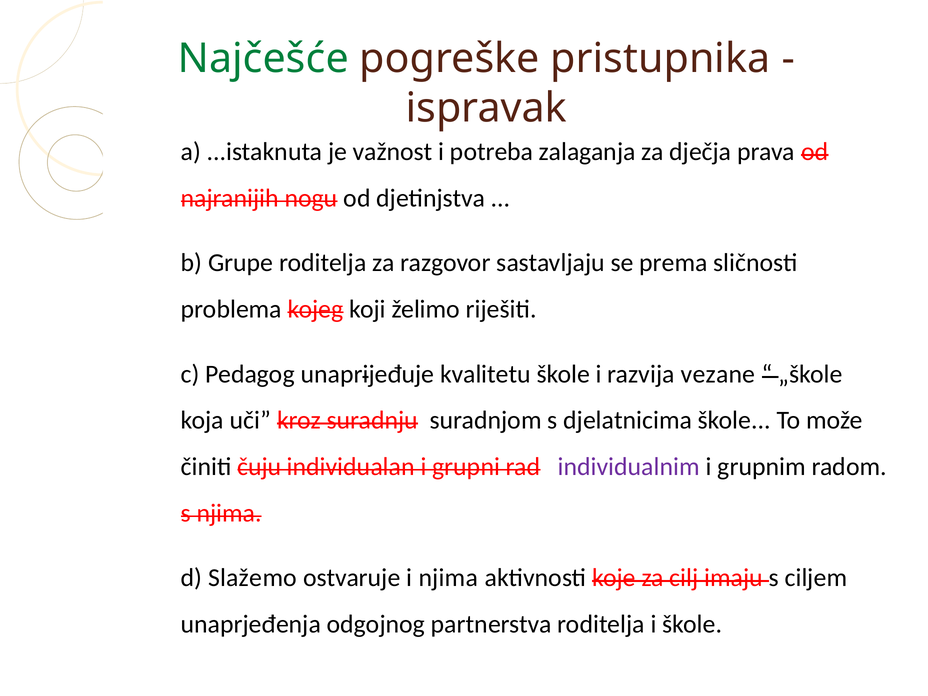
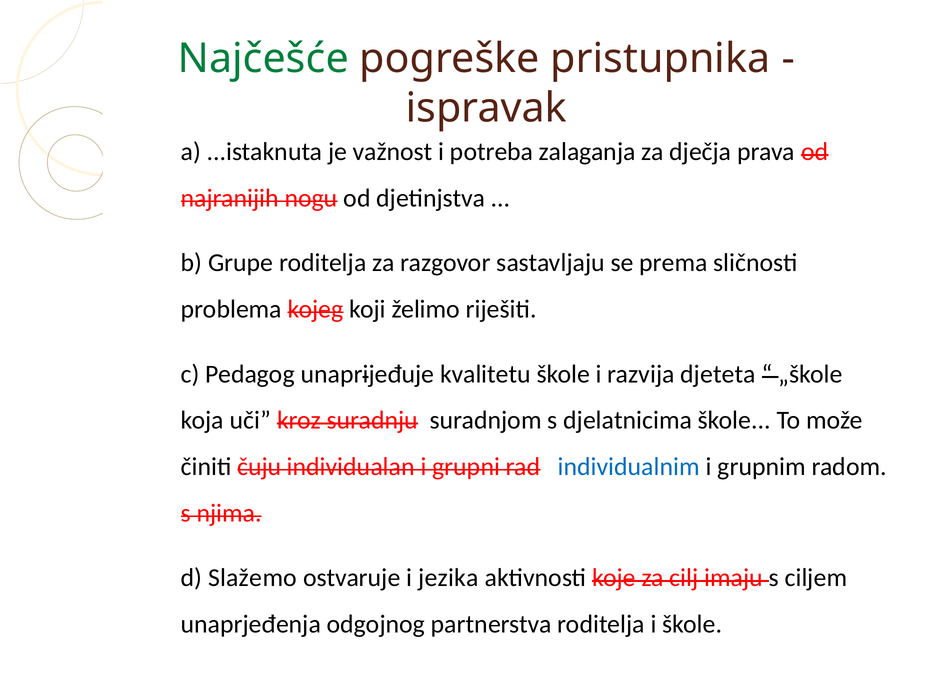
vezane: vezane -> djeteta (718, 374)
individualnim colour: purple -> blue (629, 467)
i njima: njima -> jezika (448, 578)
